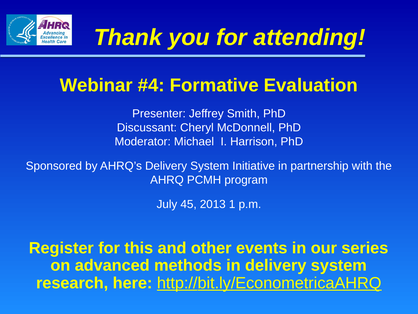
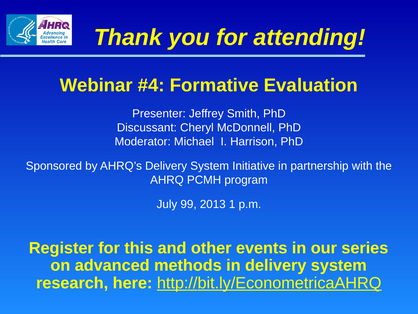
45: 45 -> 99 (189, 204)
